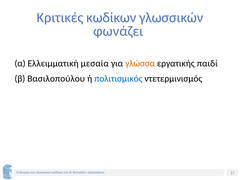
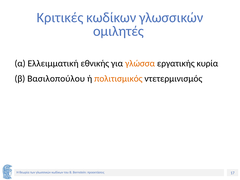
φωνάζει: φωνάζει -> ομιλητές (118, 31)
μεσαία: μεσαία -> εθνικής (95, 63)
παιδί: παιδί -> κυρία (207, 63)
πολιτισμικός colour: blue -> orange (118, 79)
